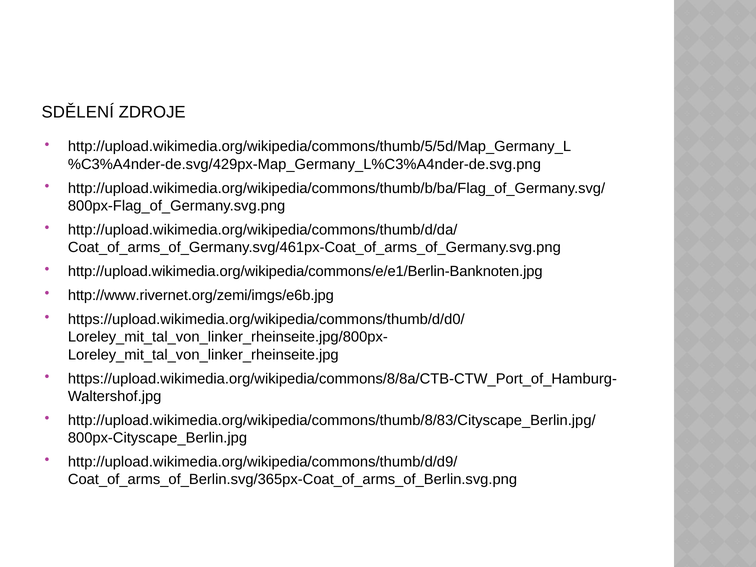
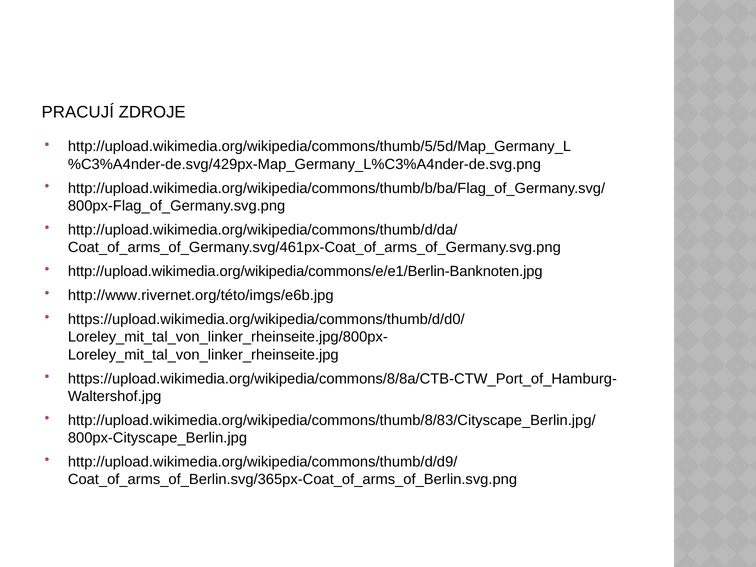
SDĚLENÍ: SDĚLENÍ -> PRACUJÍ (78, 112)
http://www.rivernet.org/zemi/imgs/e6b.jpg: http://www.rivernet.org/zemi/imgs/e6b.jpg -> http://www.rivernet.org/této/imgs/e6b.jpg (201, 295)
